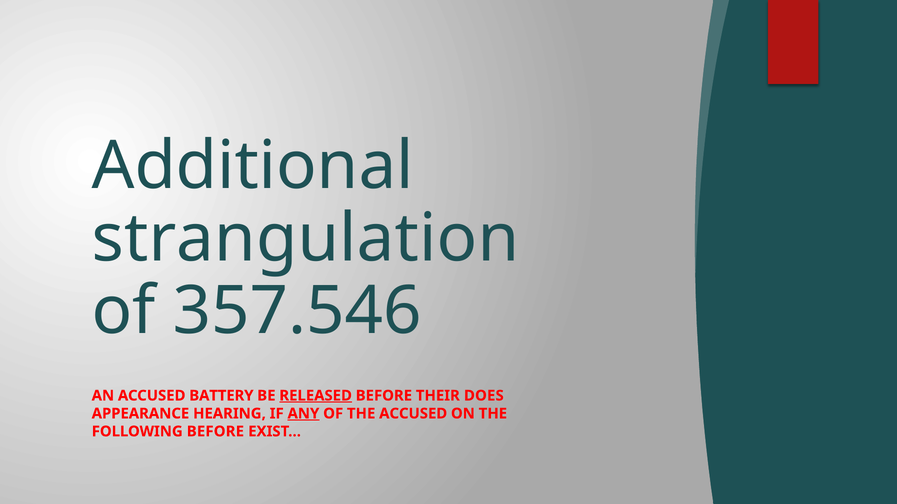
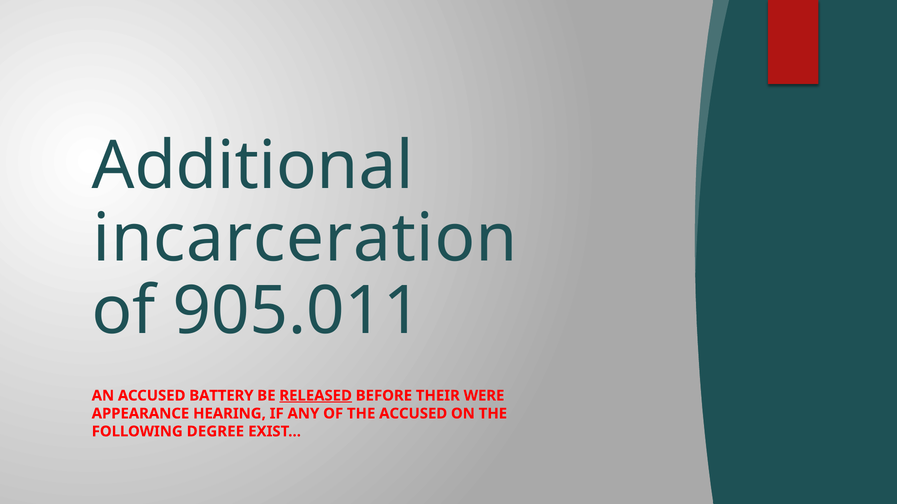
strangulation: strangulation -> incarceration (305, 239)
357.546: 357.546 -> 905.011 (297, 311)
DOES: DOES -> WERE (484, 396)
ANY underline: present -> none (303, 414)
FOLLOWING BEFORE: BEFORE -> DEGREE (215, 432)
